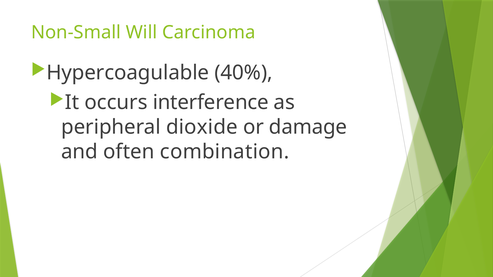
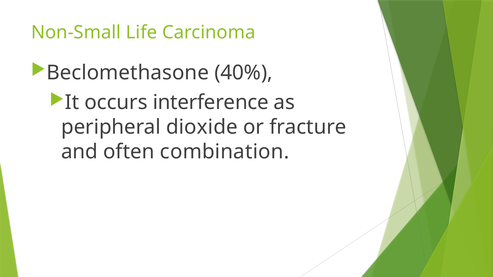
Will: Will -> Life (142, 32)
Hypercoagulable: Hypercoagulable -> Beclomethasone (128, 73)
damage: damage -> fracture (308, 127)
